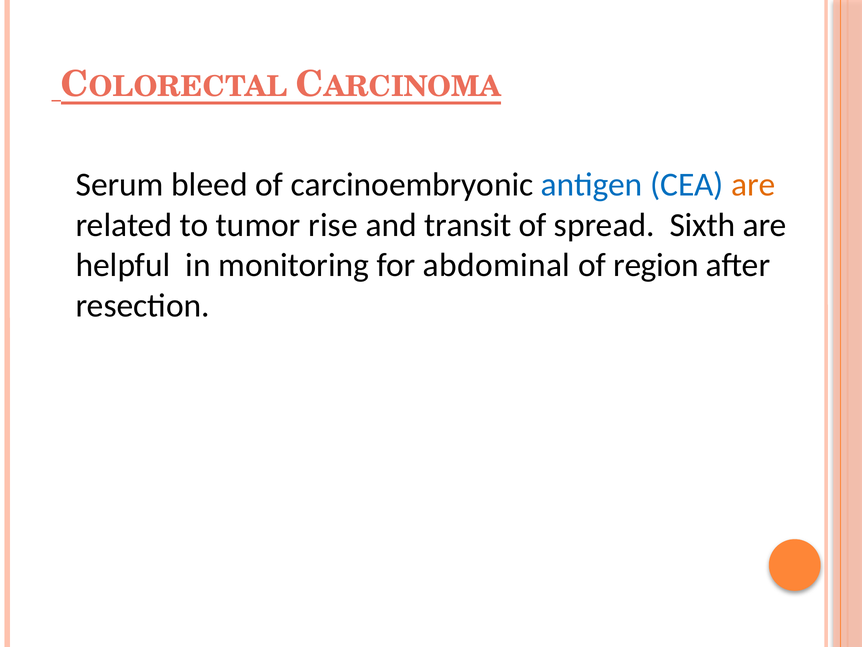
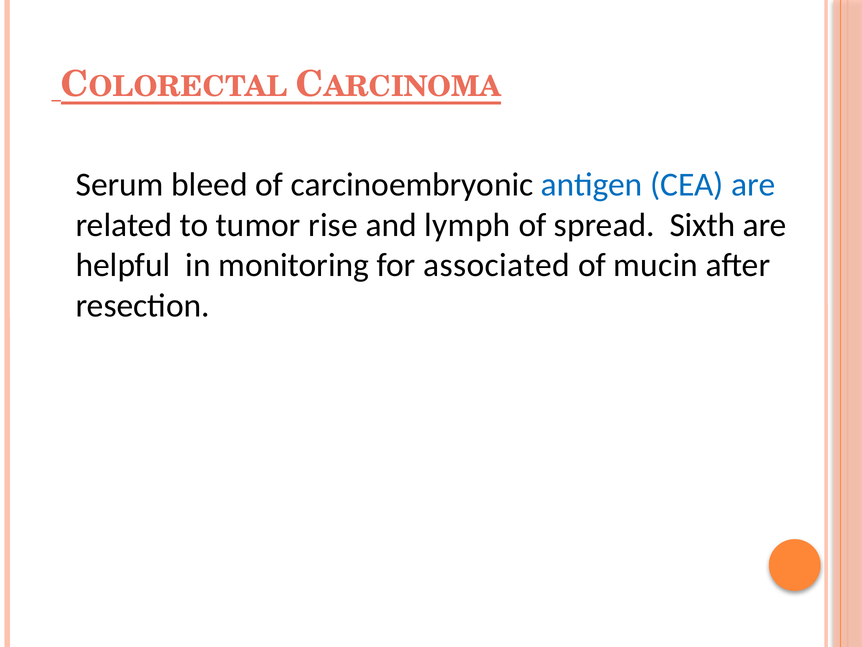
are colour: orange -> blue (753, 185)
transit: transit -> lymph (467, 225)
abdominal: abdominal -> associated (497, 265)
region: region -> mucin (656, 265)
